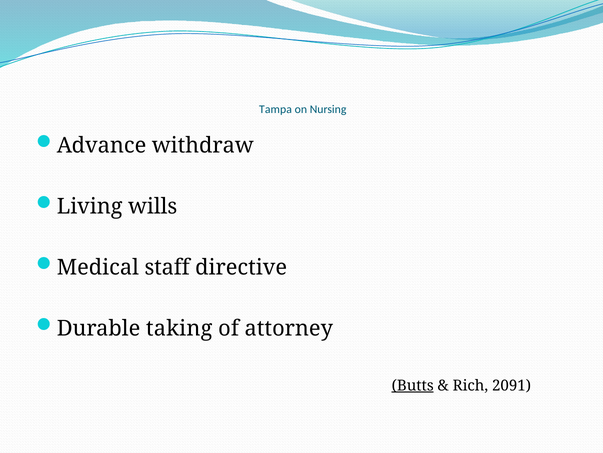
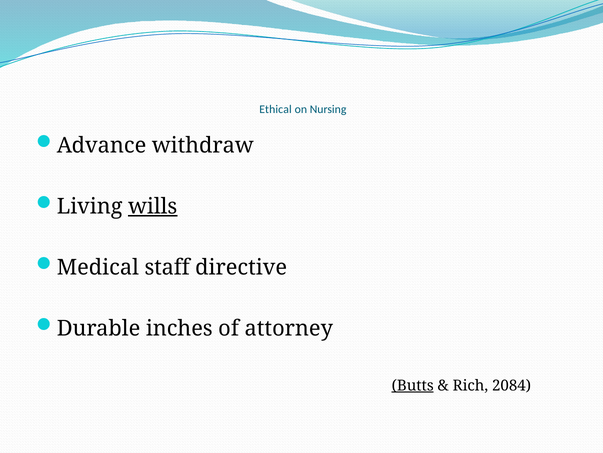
Tampa: Tampa -> Ethical (275, 109)
wills underline: none -> present (153, 206)
taking: taking -> inches (179, 328)
2091: 2091 -> 2084 (512, 385)
